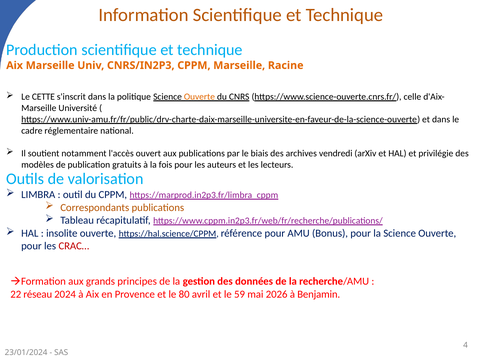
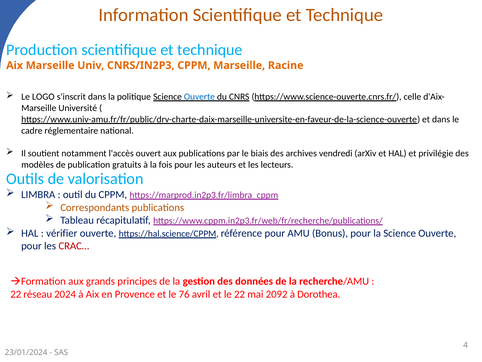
CETTE: CETTE -> LOGO (43, 97)
Ouverte colour: orange -> blue (199, 97)
insolite: insolite -> vérifier (62, 233)
80: 80 -> 76 (184, 294)
le 59: 59 -> 22 (240, 294)
2026: 2026 -> 2092 (277, 294)
Benjamin: Benjamin -> Dorothea (319, 294)
